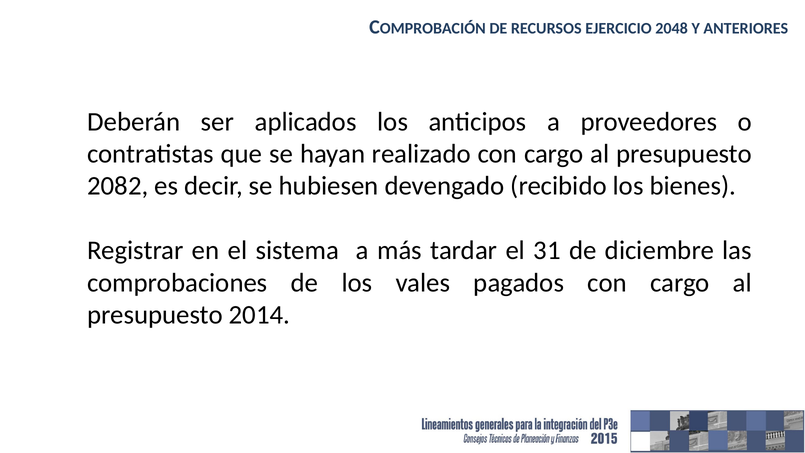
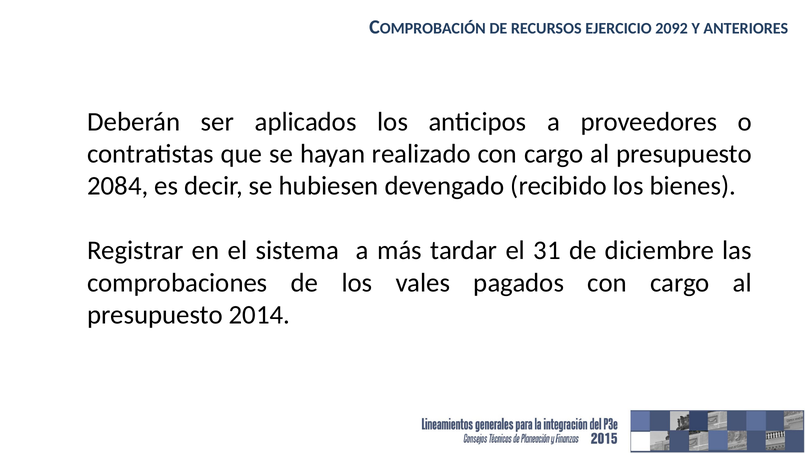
2048: 2048 -> 2092 (672, 28)
2082: 2082 -> 2084 (118, 186)
